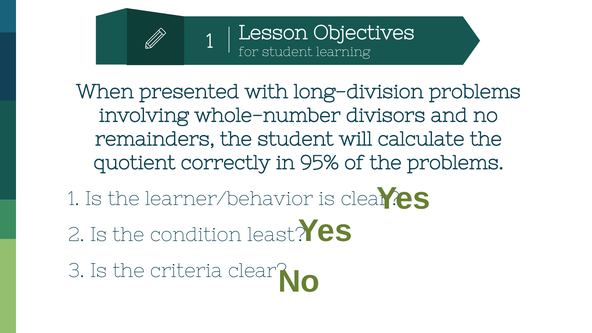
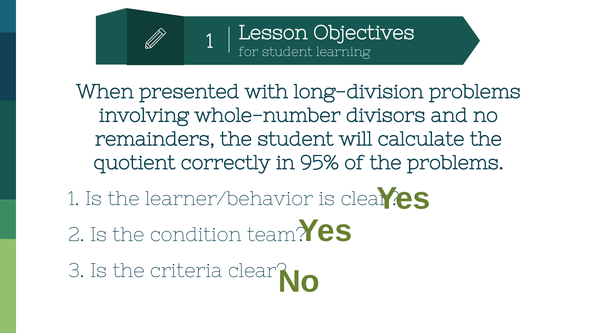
least: least -> team (277, 235)
